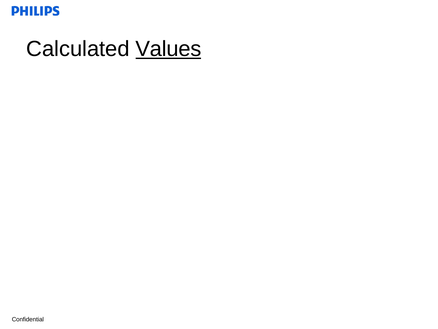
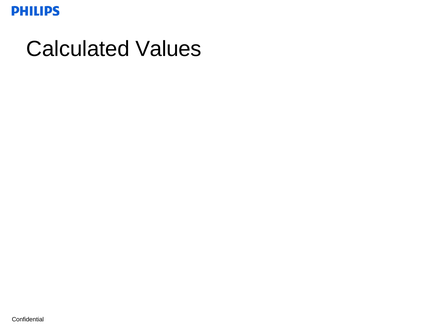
Values underline: present -> none (168, 49)
